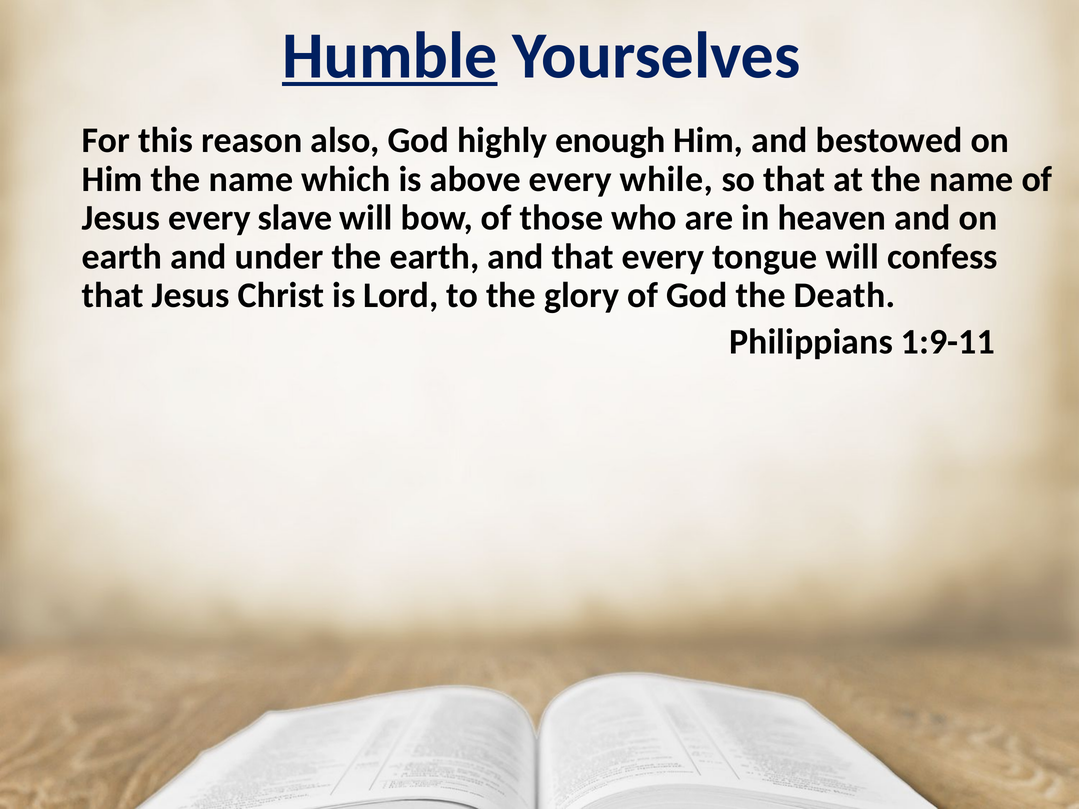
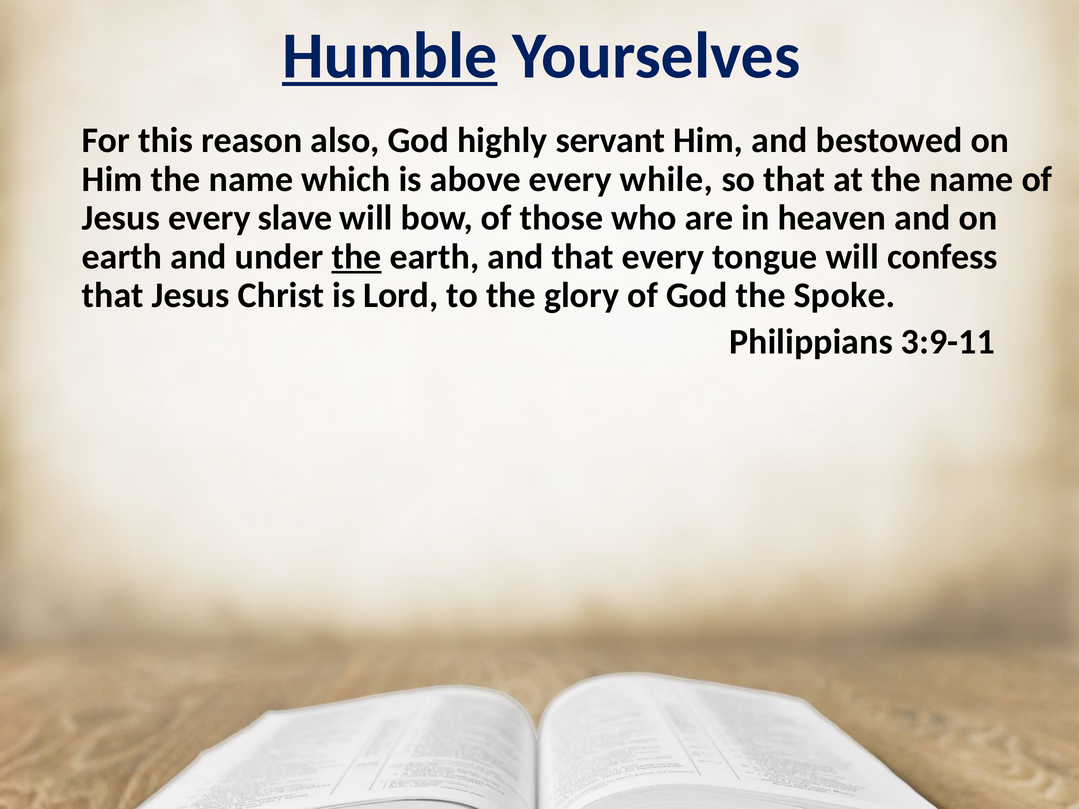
enough: enough -> servant (610, 140)
the underline: none -> present (357, 257)
Death: Death -> Spoke (845, 296)
1:9-11: 1:9-11 -> 3:9-11 (948, 342)
